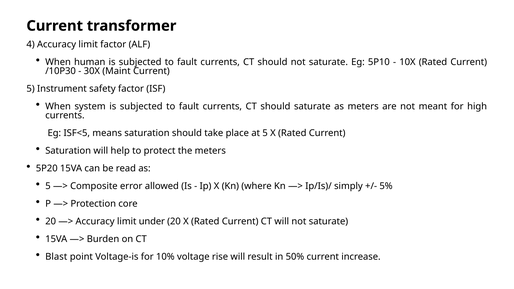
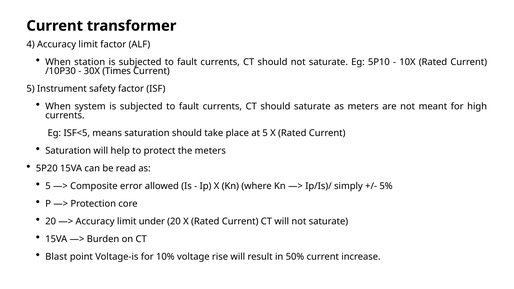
human: human -> station (90, 62)
Maint: Maint -> Times (117, 71)
